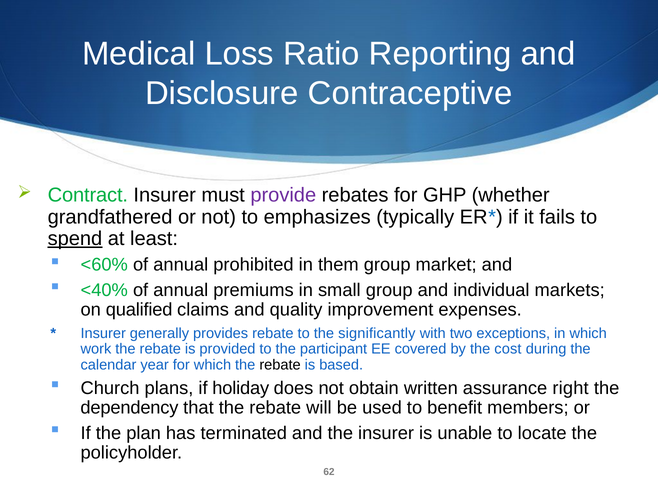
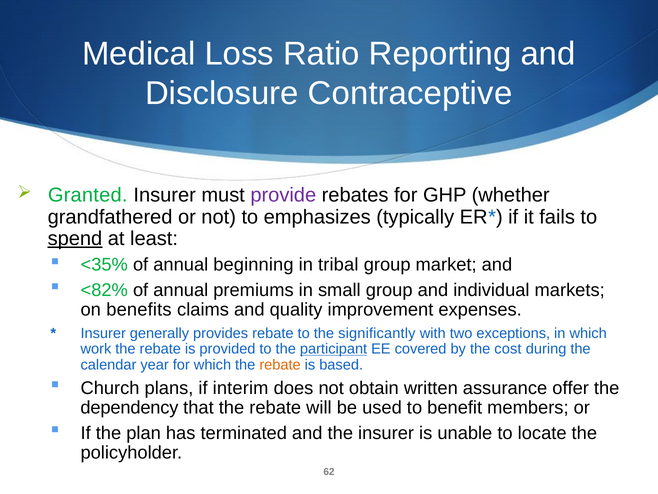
Contract: Contract -> Granted (88, 195)
<60%: <60% -> <35% (104, 265)
prohibited: prohibited -> beginning (253, 265)
them: them -> tribal (338, 265)
<40%: <40% -> <82% (104, 290)
qualified: qualified -> benefits (139, 310)
participant underline: none -> present (334, 349)
rebate colour: black -> orange (280, 364)
holiday: holiday -> interim (241, 388)
right: right -> offer (571, 388)
